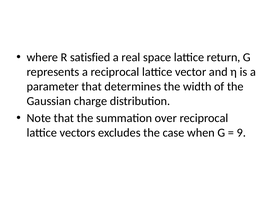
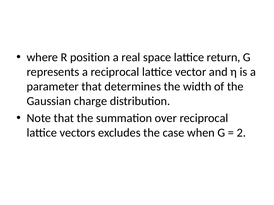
satisfied: satisfied -> position (90, 57)
9: 9 -> 2 (241, 133)
